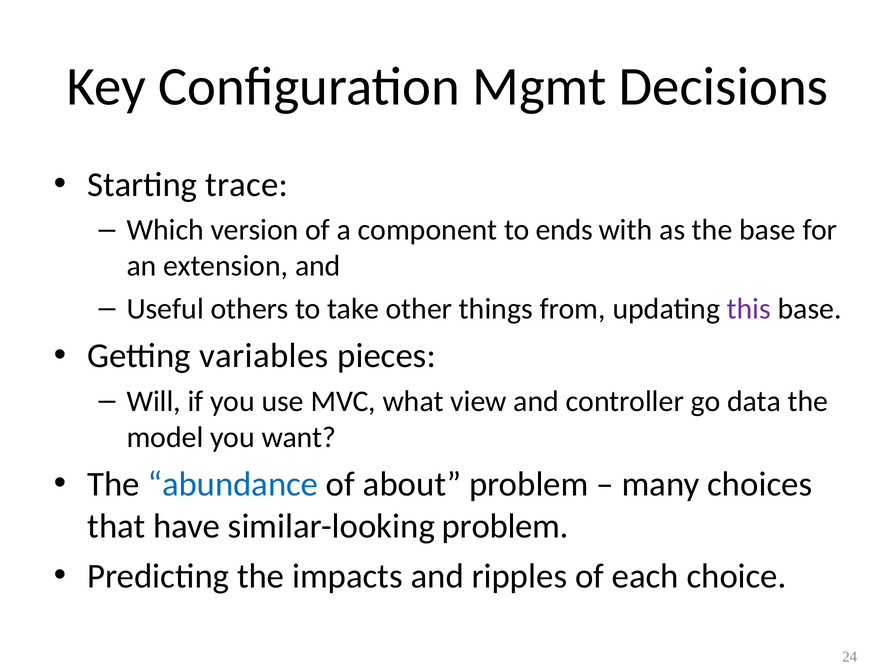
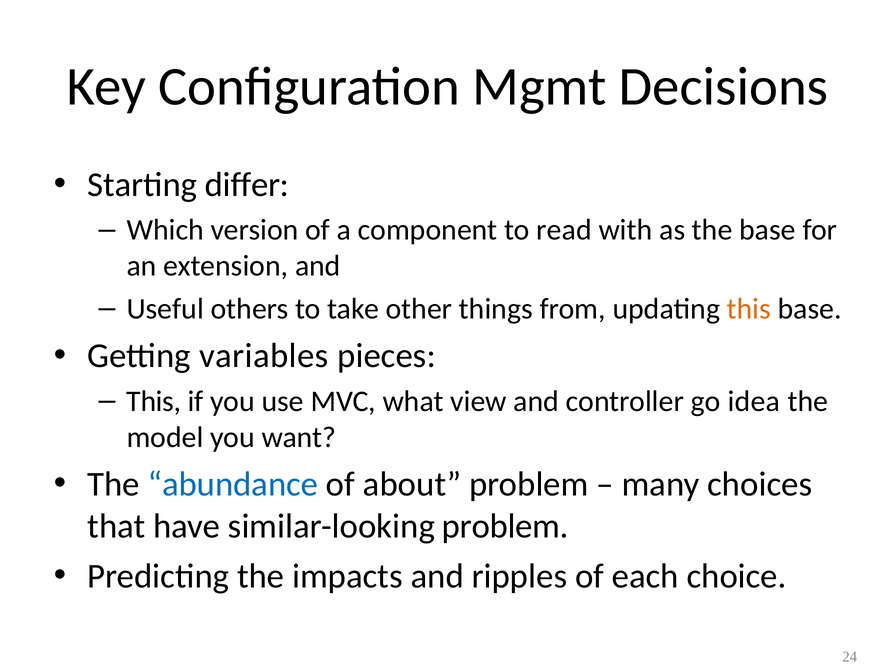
trace: trace -> differ (247, 185)
ends: ends -> read (564, 230)
this colour: purple -> orange (749, 309)
Will: Will -> This (154, 401)
data: data -> idea (754, 401)
